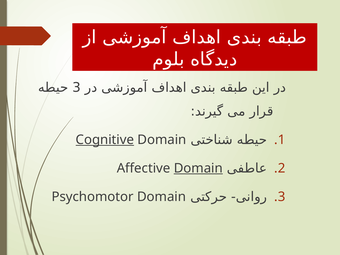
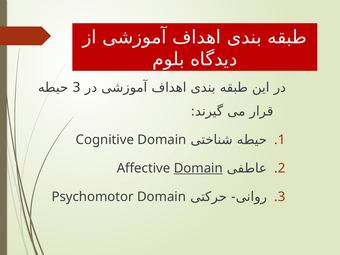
Cognitive underline: present -> none (105, 140)
